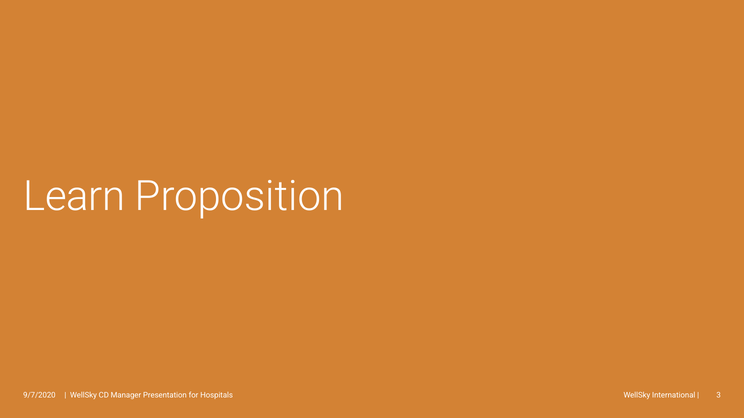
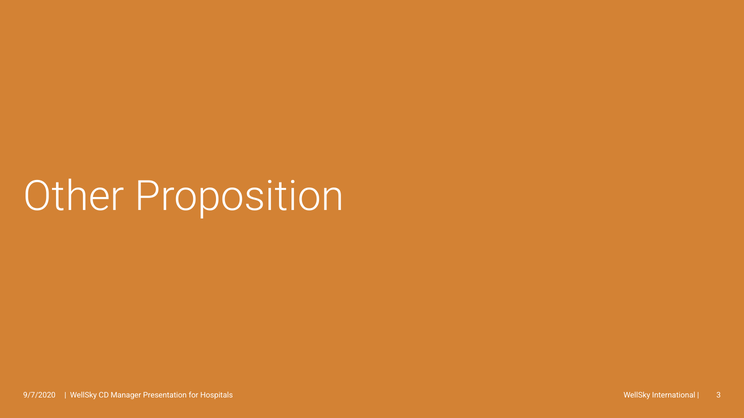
Learn: Learn -> Other (74, 196)
